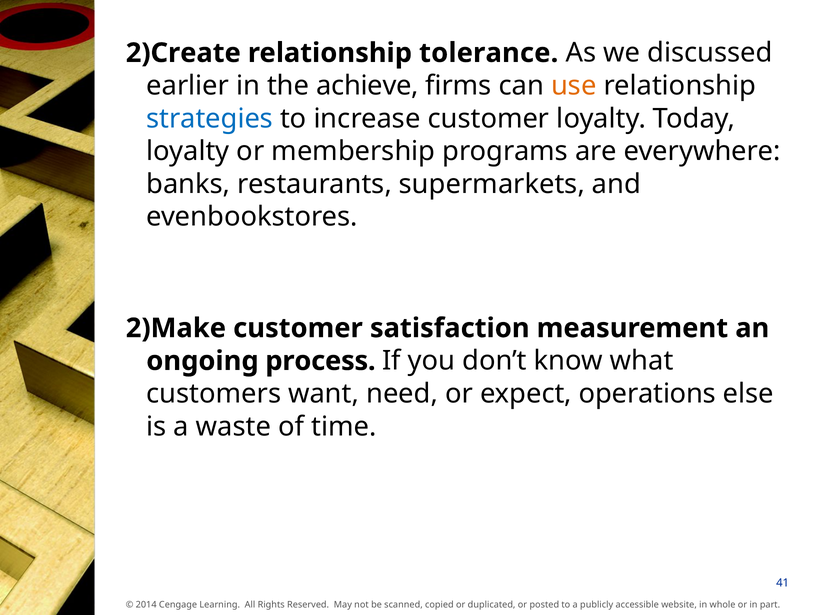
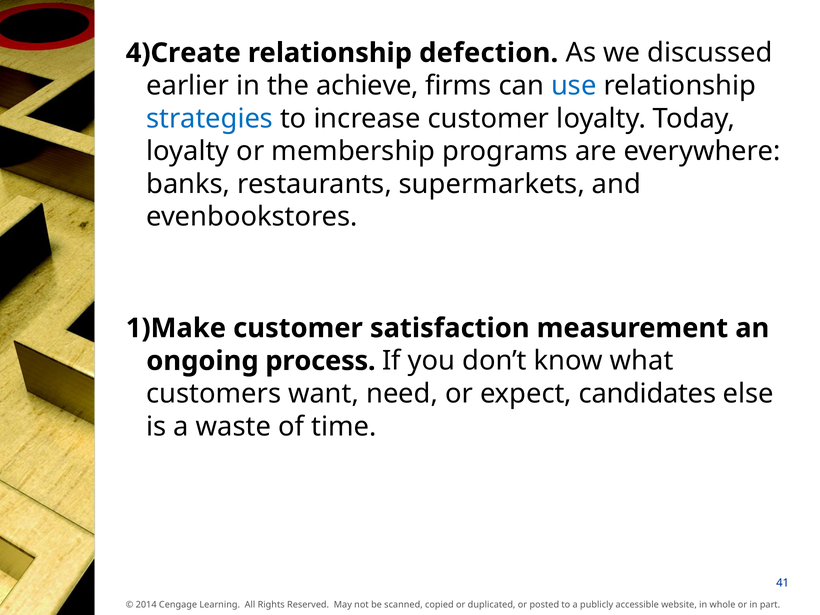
2)Create: 2)Create -> 4)Create (183, 53)
tolerance: tolerance -> defection (489, 53)
use colour: orange -> blue (574, 86)
2)Make: 2)Make -> 1)Make (176, 328)
operations: operations -> candidates (648, 394)
